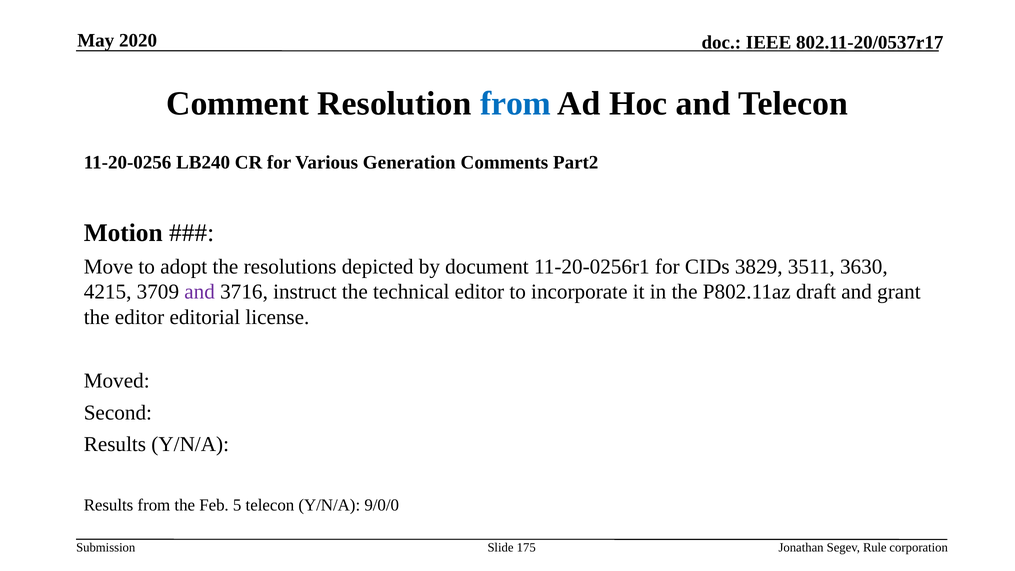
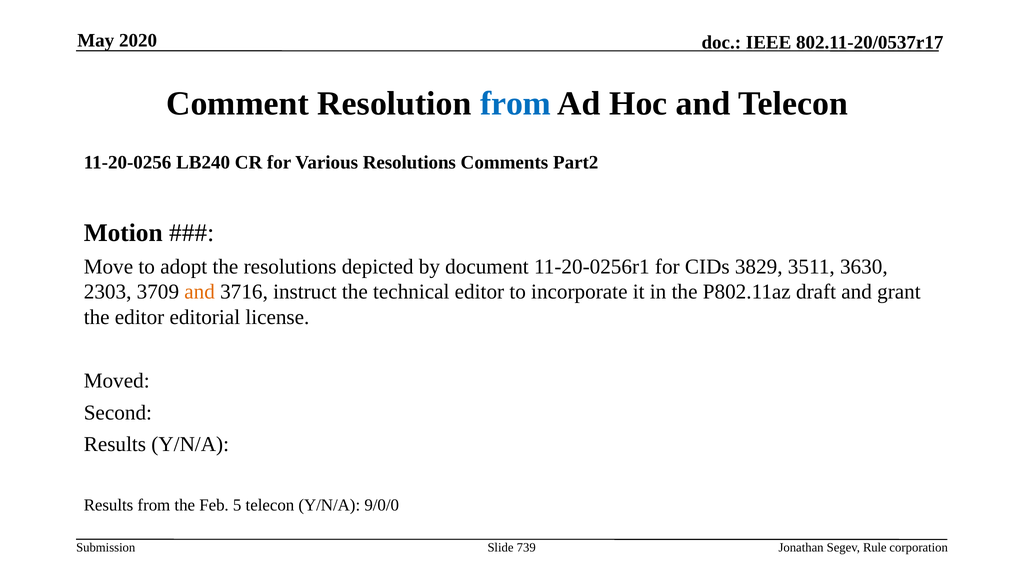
Various Generation: Generation -> Resolutions (409, 162)
4215: 4215 -> 2303 (108, 292)
and colour: purple -> orange (200, 292)
175: 175 -> 739 (526, 548)
